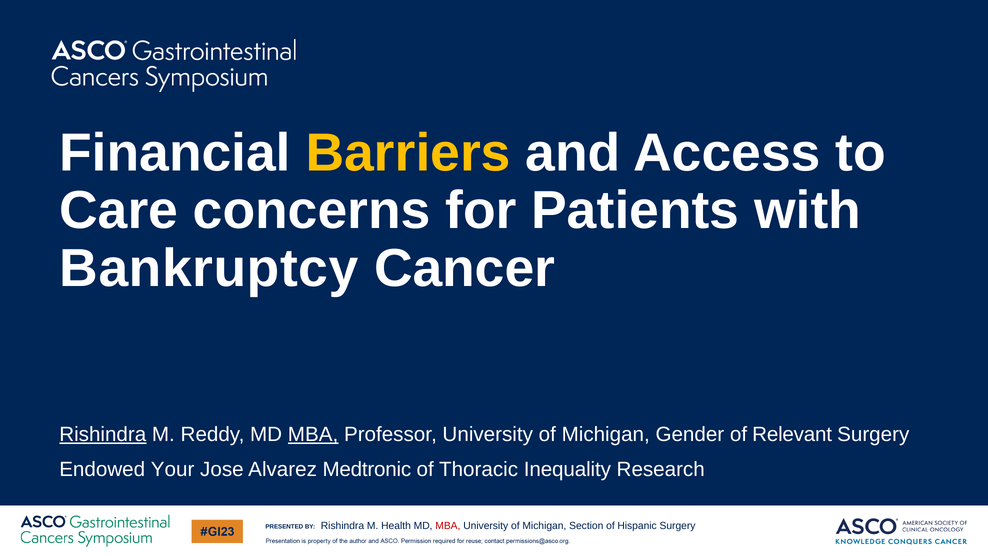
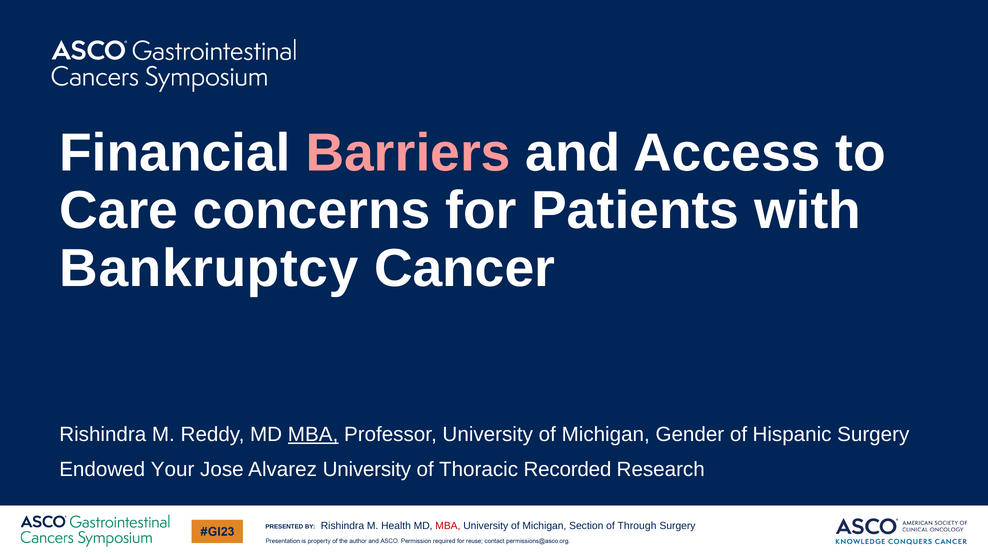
Barriers colour: yellow -> pink (408, 153)
Rishindra underline: present -> none (103, 434)
Relevant: Relevant -> Hispanic (792, 434)
Alvarez Medtronic: Medtronic -> University (367, 469)
Inequality: Inequality -> Recorded (567, 469)
Hispanic: Hispanic -> Through (637, 526)
